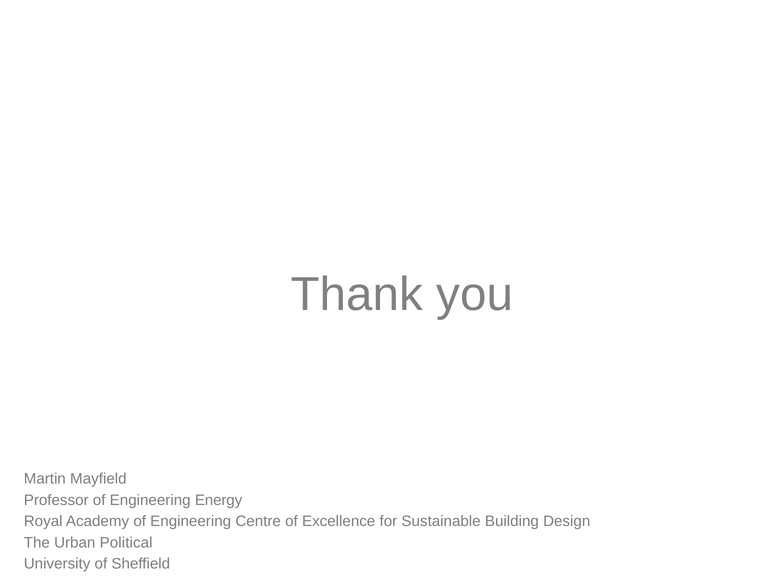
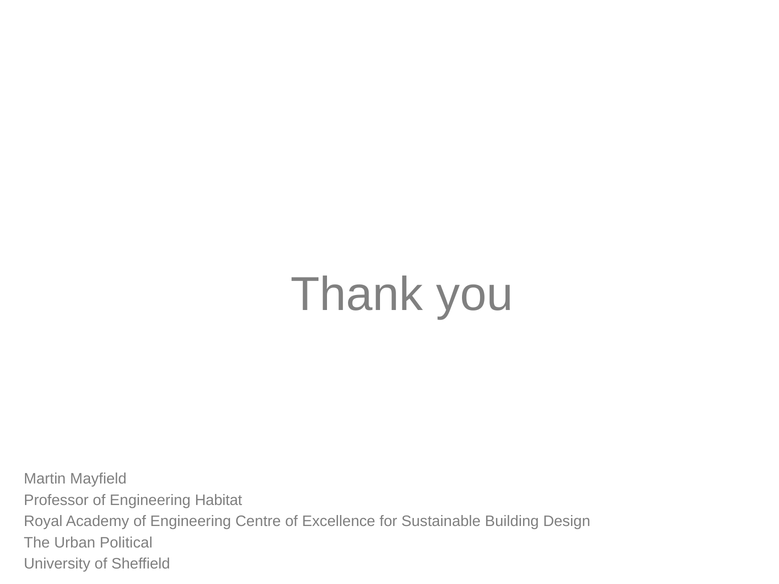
Energy: Energy -> Habitat (219, 500)
